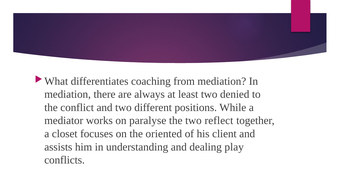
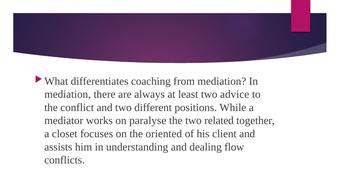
denied: denied -> advice (235, 94)
reflect: reflect -> related (219, 121)
play: play -> flow (234, 147)
